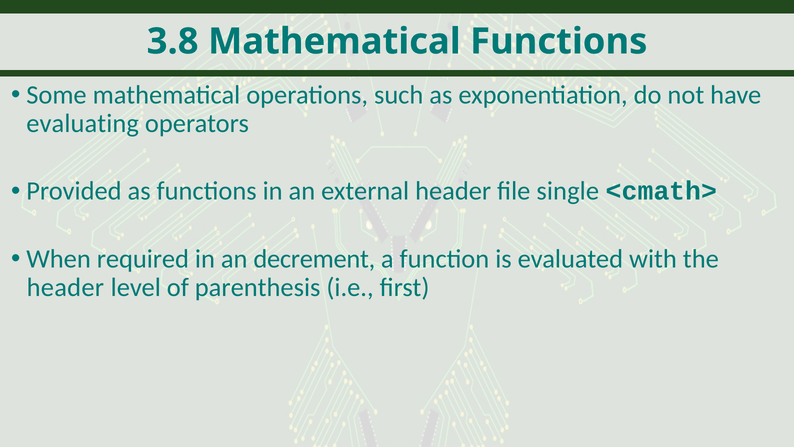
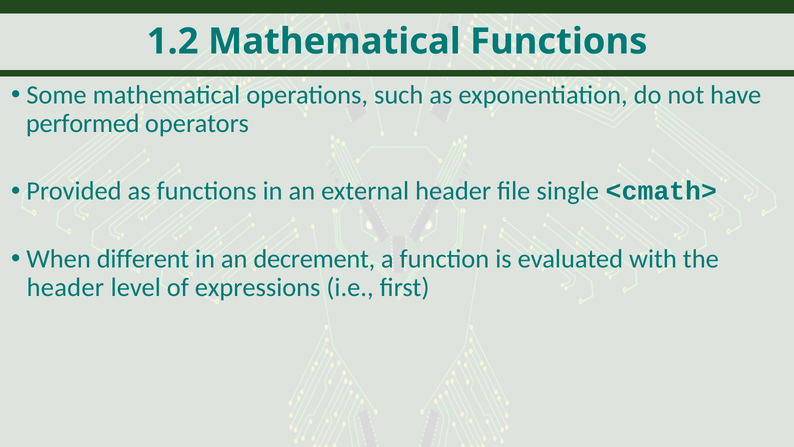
3.8: 3.8 -> 1.2 (173, 41)
evaluating: evaluating -> performed (83, 123)
required: required -> different (143, 259)
parenthesis: parenthesis -> expressions (258, 287)
